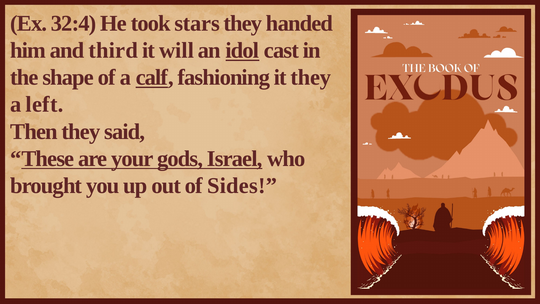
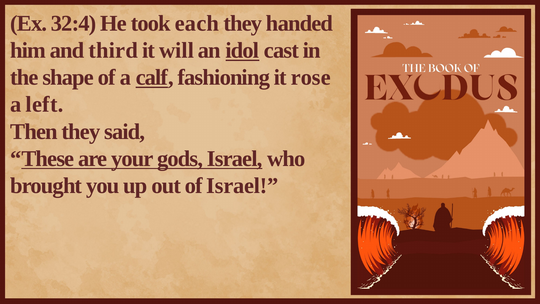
stars: stars -> each (197, 23)
it they: they -> rose (311, 77)
of Sides: Sides -> Israel (242, 185)
